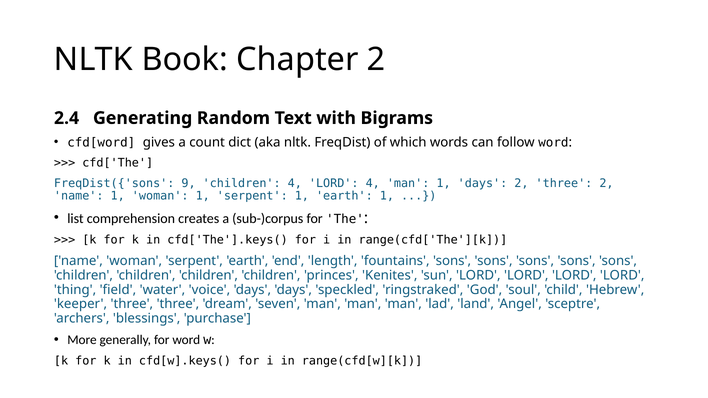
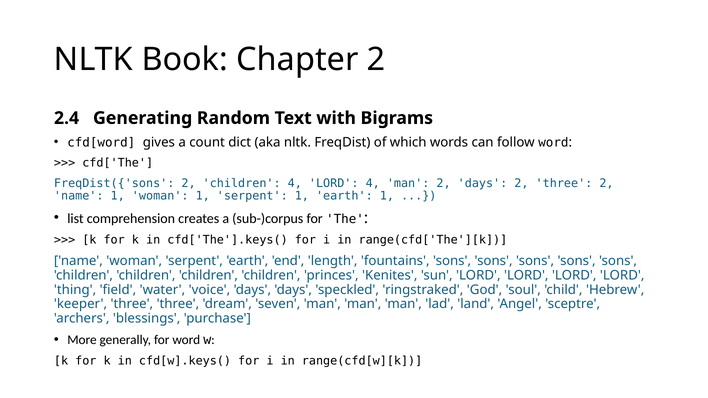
FreqDist({'sons 9: 9 -> 2 (189, 183)
man 1: 1 -> 2 (444, 183)
